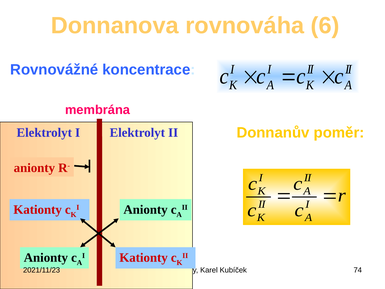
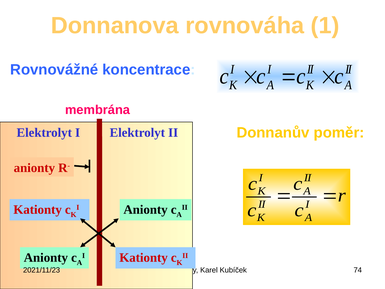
6: 6 -> 1 (325, 26)
